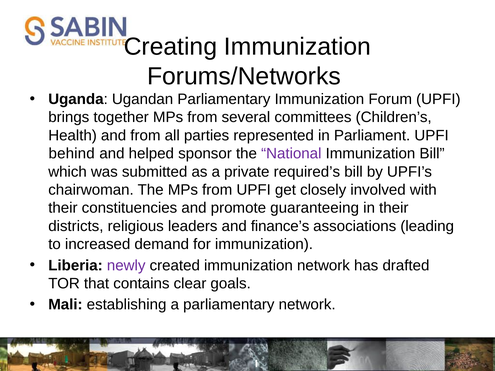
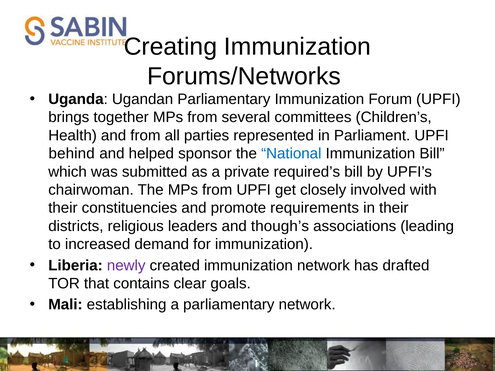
National colour: purple -> blue (291, 154)
guaranteeing: guaranteeing -> requirements (315, 208)
finance’s: finance’s -> though’s (280, 226)
